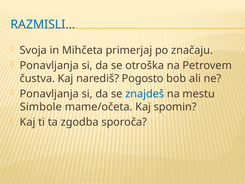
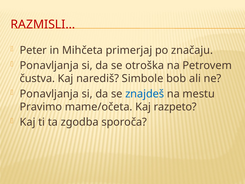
RAZMISLI… colour: blue -> red (43, 24)
Svoja: Svoja -> Peter (33, 50)
Pogosto: Pogosto -> Simbole (143, 78)
Simbole: Simbole -> Pravimo (41, 107)
spomin: spomin -> razpeto (175, 107)
